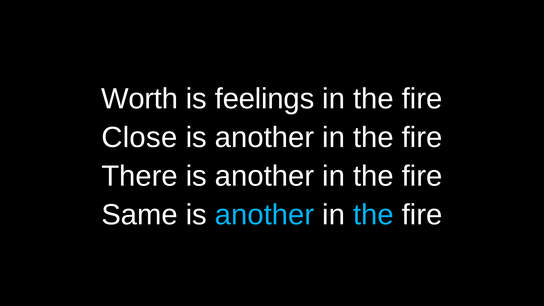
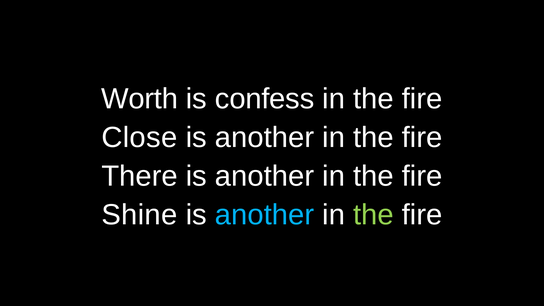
feelings: feelings -> confess (265, 99)
Same: Same -> Shine (139, 215)
the colour: light blue -> light green (373, 215)
